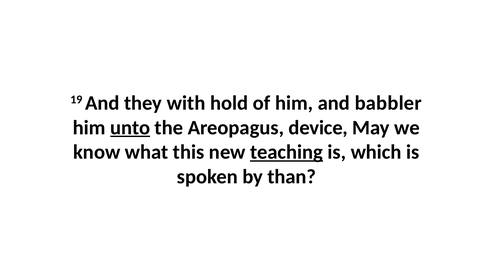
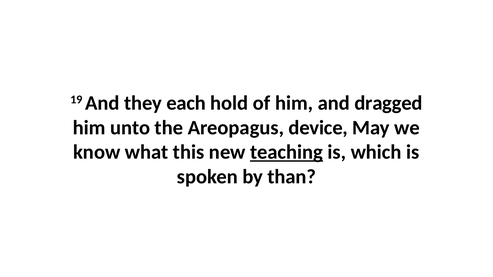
with: with -> each (186, 103)
babbler: babbler -> dragged (388, 103)
unto underline: present -> none (130, 128)
